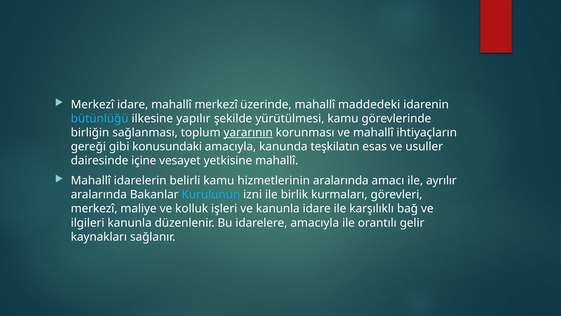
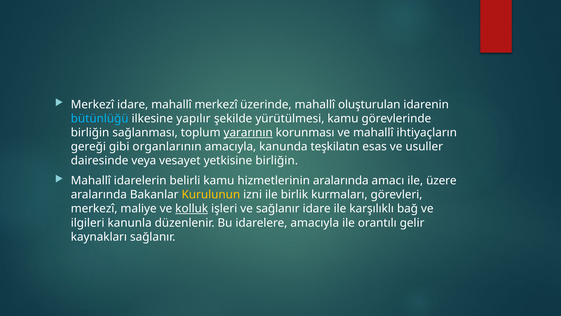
maddedeki: maddedeki -> oluşturulan (369, 104)
konusundaki: konusundaki -> organlarının (167, 146)
içine: içine -> veya (144, 161)
yetkisine mahallî: mahallî -> birliğin (277, 161)
ayrılır: ayrılır -> üzere (441, 180)
Kurulunun colour: light blue -> yellow (211, 194)
kolluk underline: none -> present (192, 208)
ve kanunla: kanunla -> sağlanır (278, 208)
